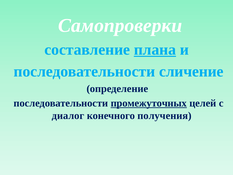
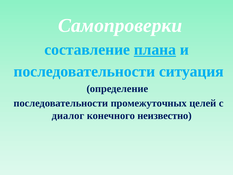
сличение: сличение -> ситуация (191, 71)
промежуточных underline: present -> none (149, 103)
получения: получения -> неизвестно (165, 115)
